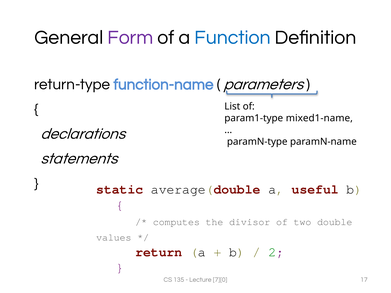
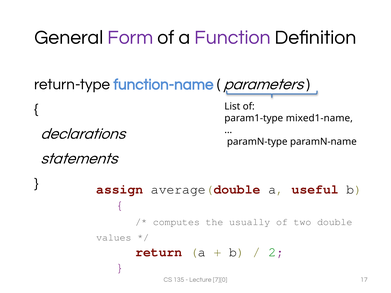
Function colour: blue -> purple (233, 38)
static: static -> assign (120, 190)
divisor: divisor -> usually (250, 222)
